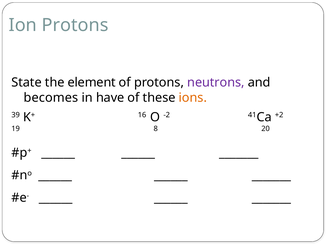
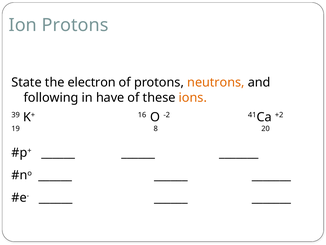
element: element -> electron (92, 82)
neutrons colour: purple -> orange (216, 82)
becomes: becomes -> following (51, 98)
